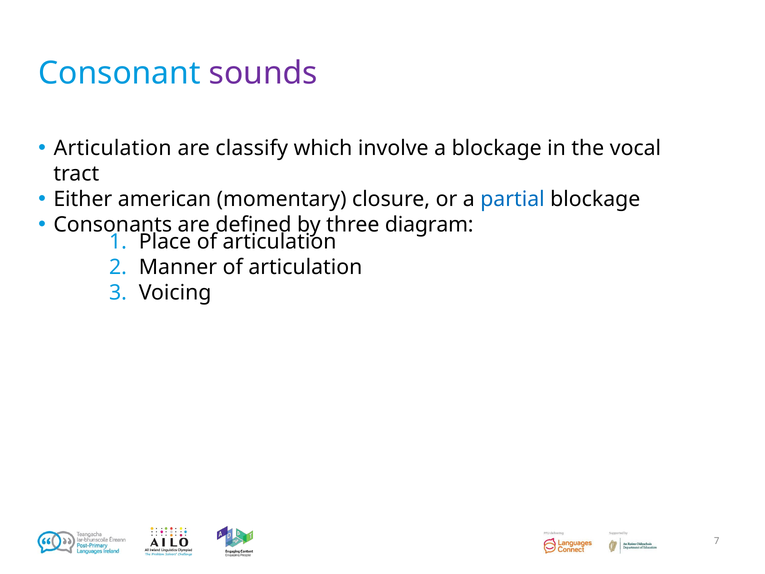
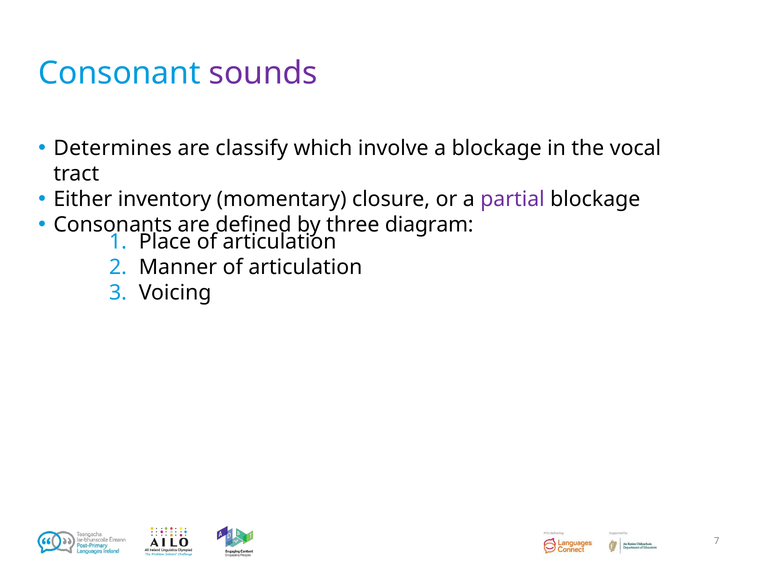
Articulation: Articulation -> Determines (113, 148)
american: american -> inventory (165, 199)
partial colour: blue -> purple (512, 199)
